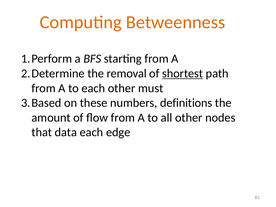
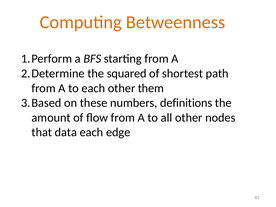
removal: removal -> squared (127, 73)
shortest underline: present -> none (183, 73)
must: must -> them (151, 88)
